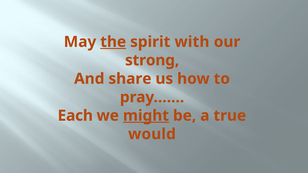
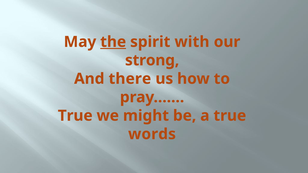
share: share -> there (130, 79)
Each: Each -> True (75, 116)
might underline: present -> none (146, 116)
would: would -> words (152, 134)
